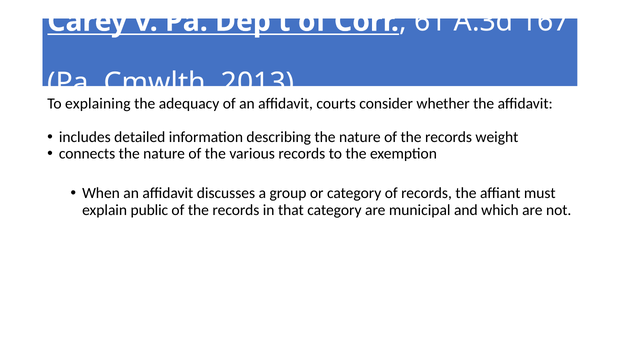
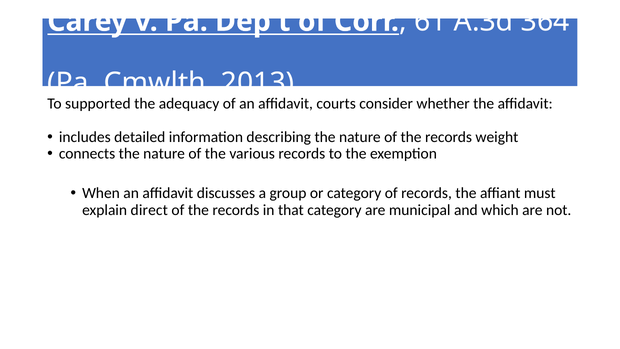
167: 167 -> 364 (545, 21)
explaining: explaining -> supported (98, 103)
public: public -> direct (149, 210)
